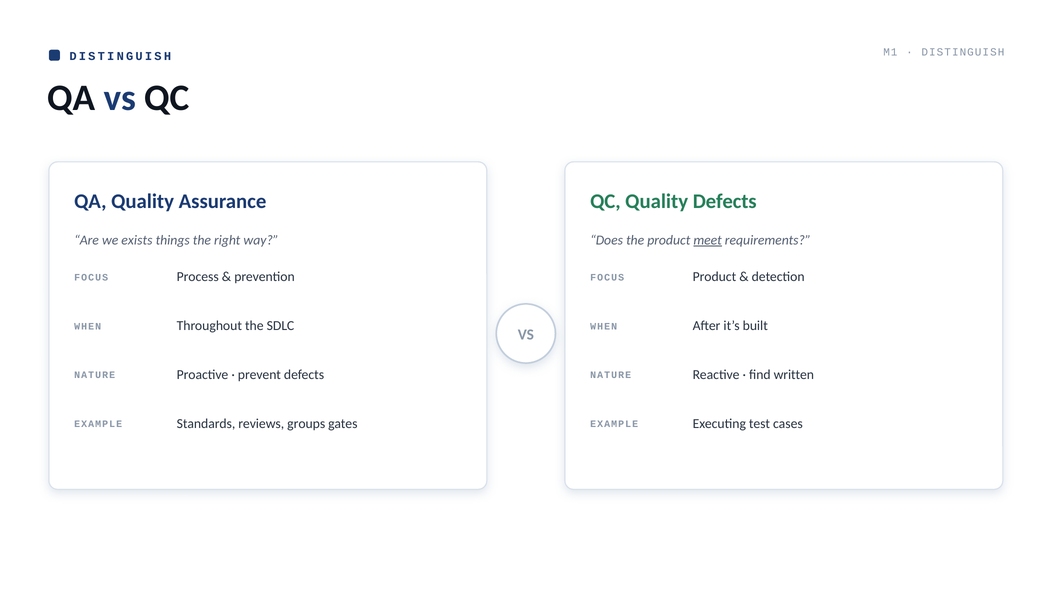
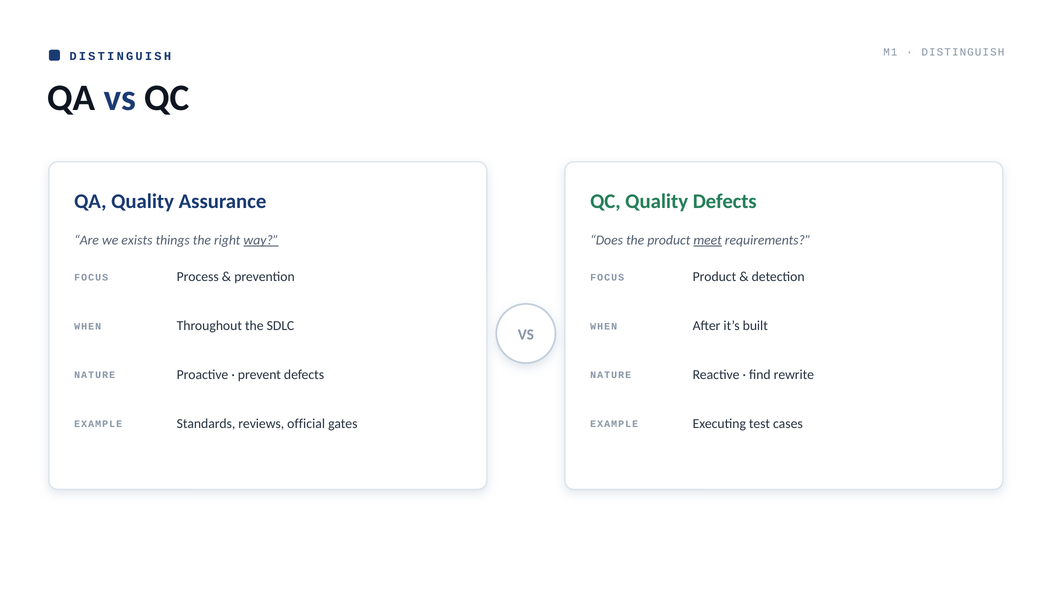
way underline: none -> present (261, 240)
written: written -> rewrite (794, 374)
groups: groups -> official (306, 423)
